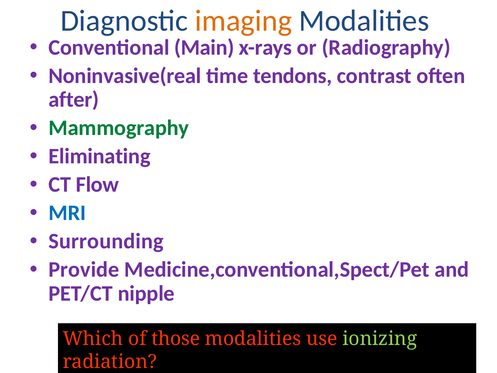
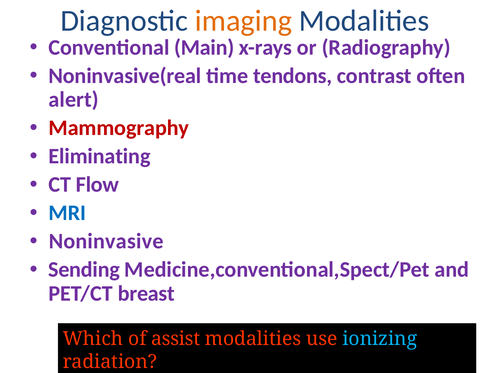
after: after -> alert (74, 100)
Mammography colour: green -> red (119, 128)
Surrounding: Surrounding -> Noninvasive (106, 241)
Provide: Provide -> Sending (84, 269)
nipple: nipple -> breast (146, 293)
those: those -> assist (176, 338)
ionizing colour: light green -> light blue (380, 338)
